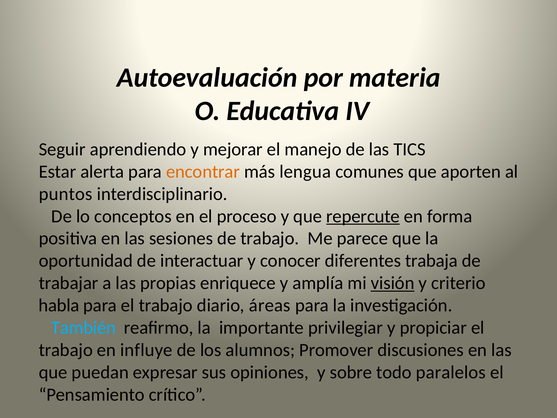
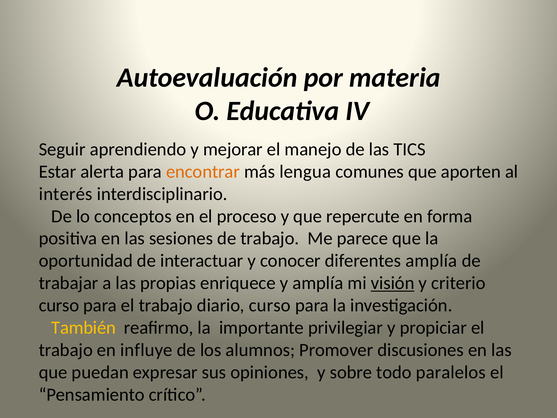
puntos: puntos -> interés (66, 194)
repercute underline: present -> none (363, 216)
diferentes trabaja: trabaja -> amplía (431, 261)
habla: habla -> curso (59, 305)
diario áreas: áreas -> curso (270, 305)
También colour: light blue -> yellow (83, 328)
